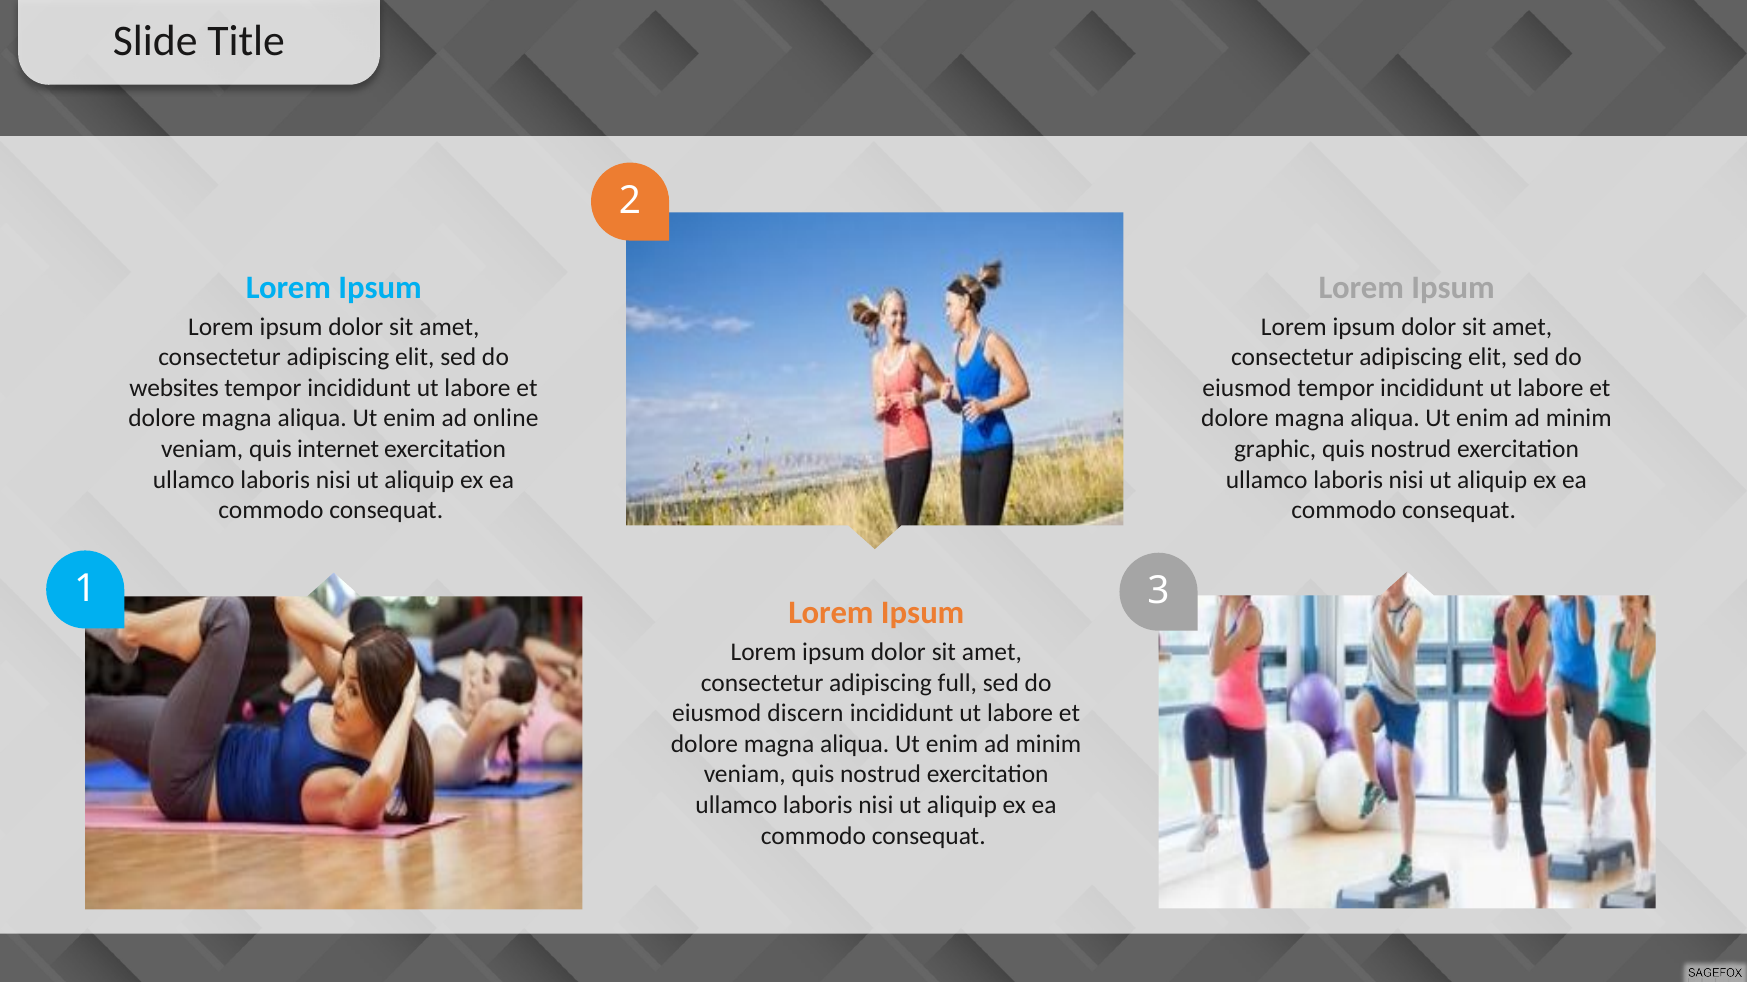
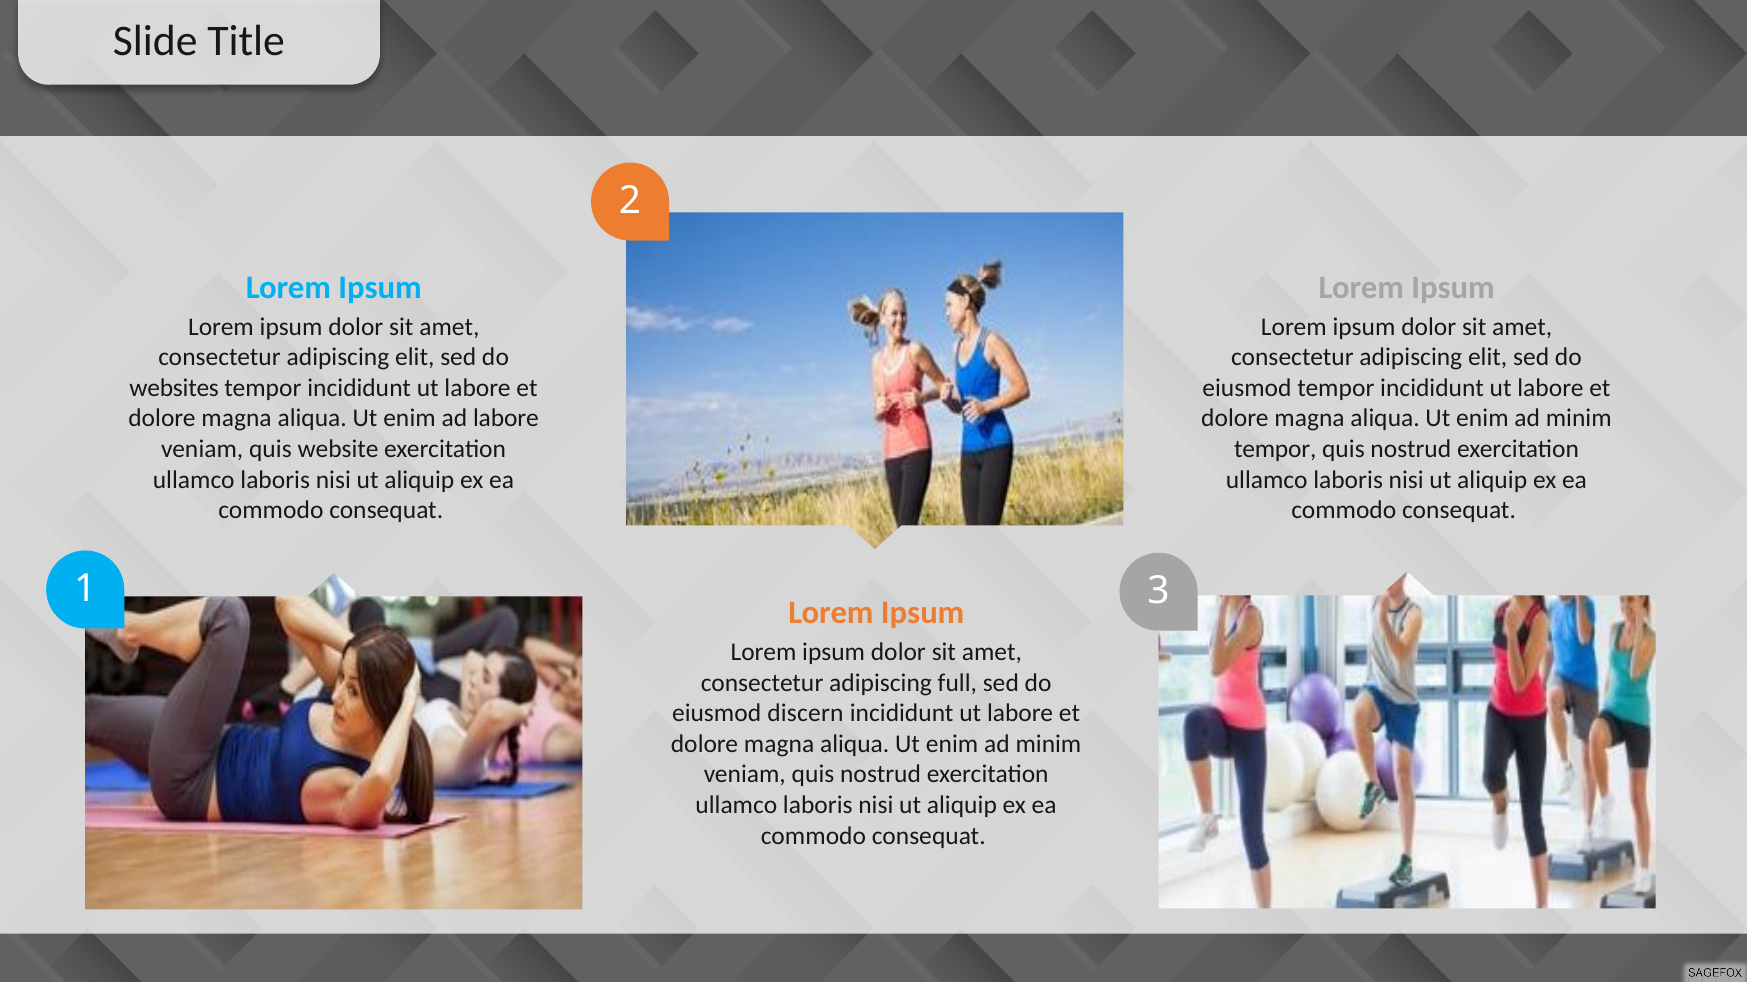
ad online: online -> labore (506, 419)
internet: internet -> website (338, 449)
graphic: graphic -> tempor (1275, 449)
